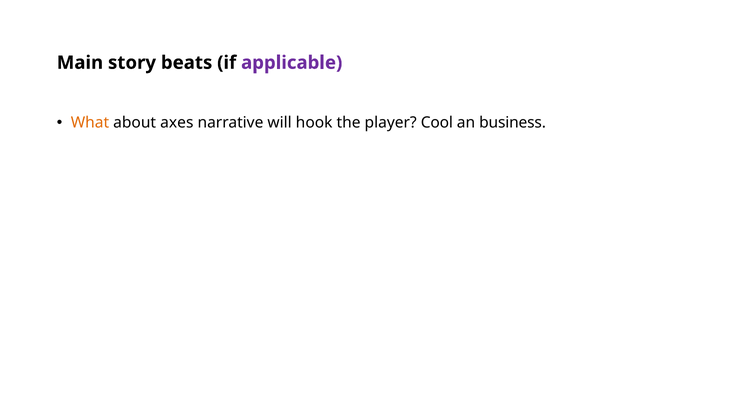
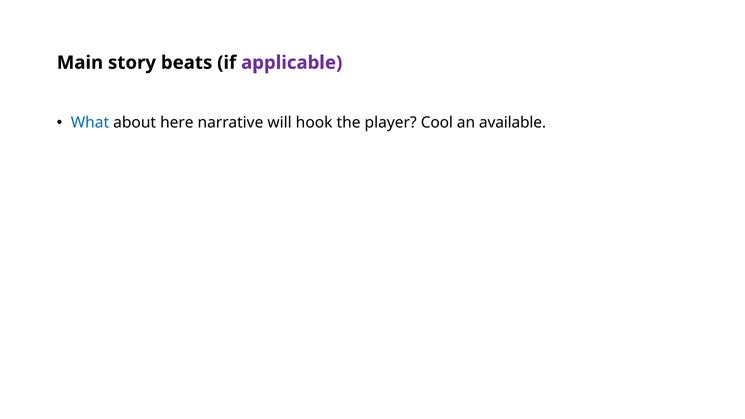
What colour: orange -> blue (90, 123)
axes: axes -> here (177, 123)
business: business -> available (513, 123)
